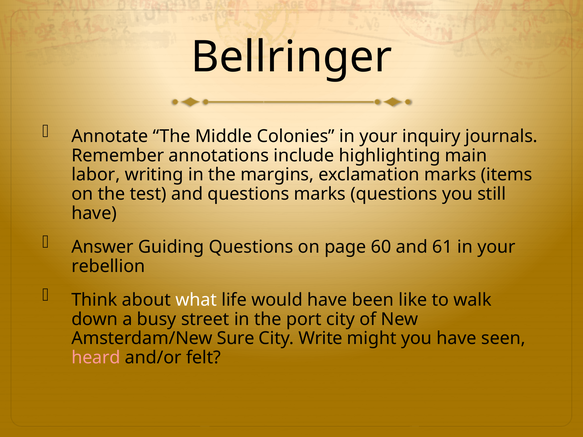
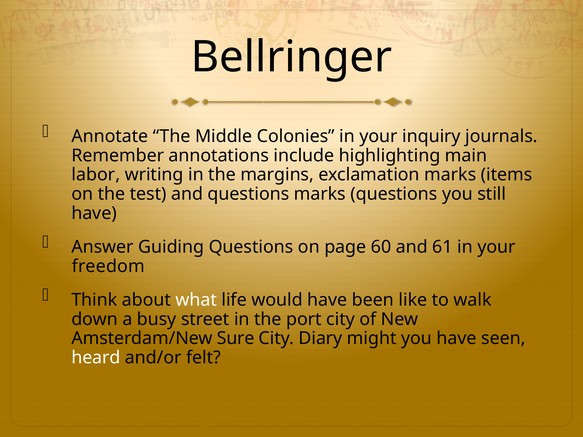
rebellion: rebellion -> freedom (108, 266)
Write: Write -> Diary (320, 339)
heard colour: pink -> white (96, 358)
